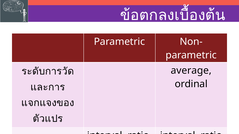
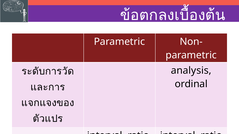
average: average -> analysis (191, 71)
